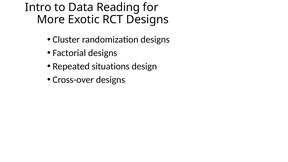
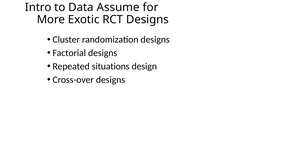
Reading: Reading -> Assume (118, 7)
